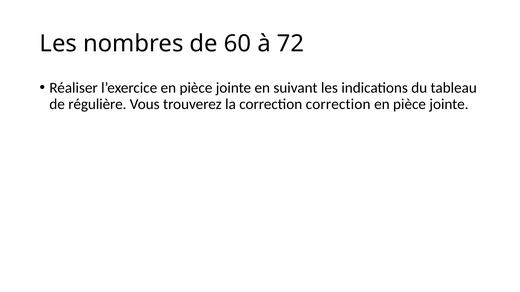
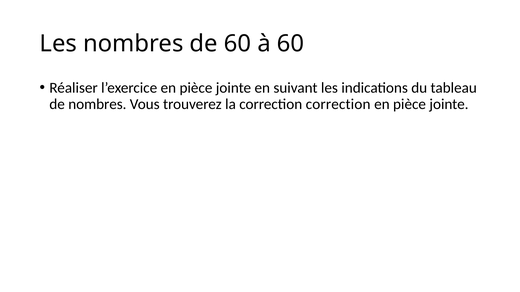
à 72: 72 -> 60 (291, 44)
de régulière: régulière -> nombres (97, 104)
